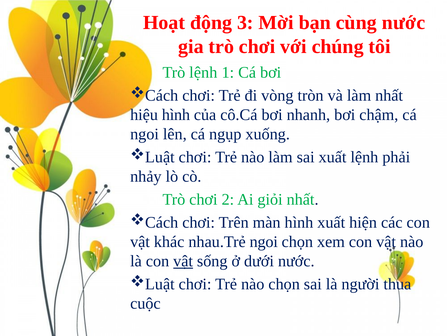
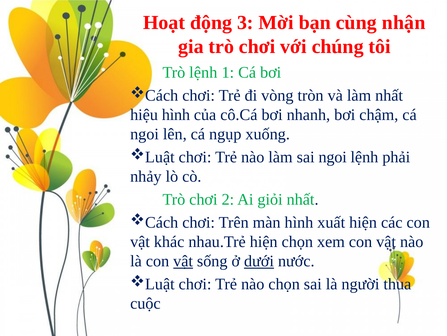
cùng nước: nước -> nhận (404, 23)
sai xuất: xuất -> ngoi (333, 157)
nhau.Trẻ ngoi: ngoi -> hiện (264, 241)
dưới underline: none -> present (259, 261)
